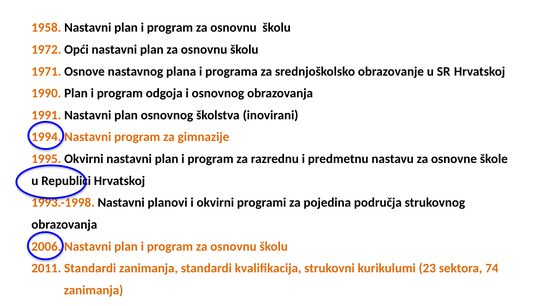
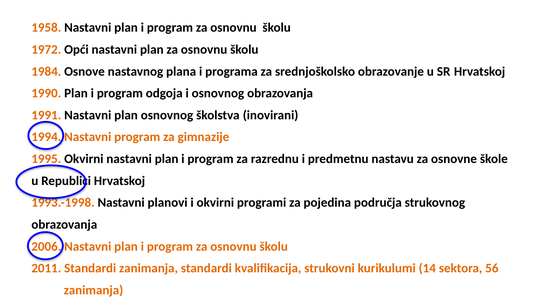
1971: 1971 -> 1984 (46, 71)
23: 23 -> 14 (427, 268)
74: 74 -> 56 (492, 268)
